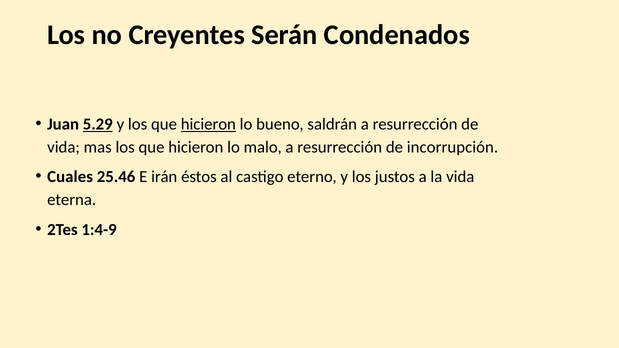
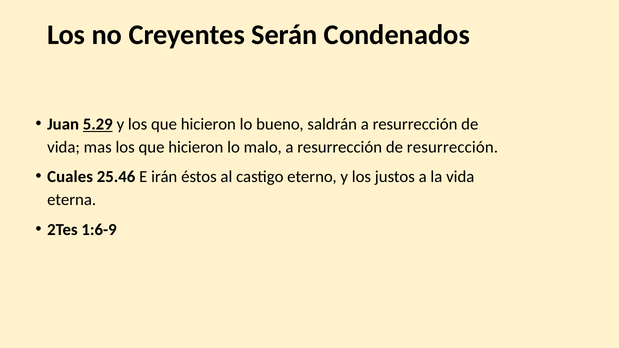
hicieron underline: present -> none (208, 124)
de incorrupción: incorrupción -> resurrección (452, 147)
1:4-9: 1:4-9 -> 1:6-9 (99, 230)
